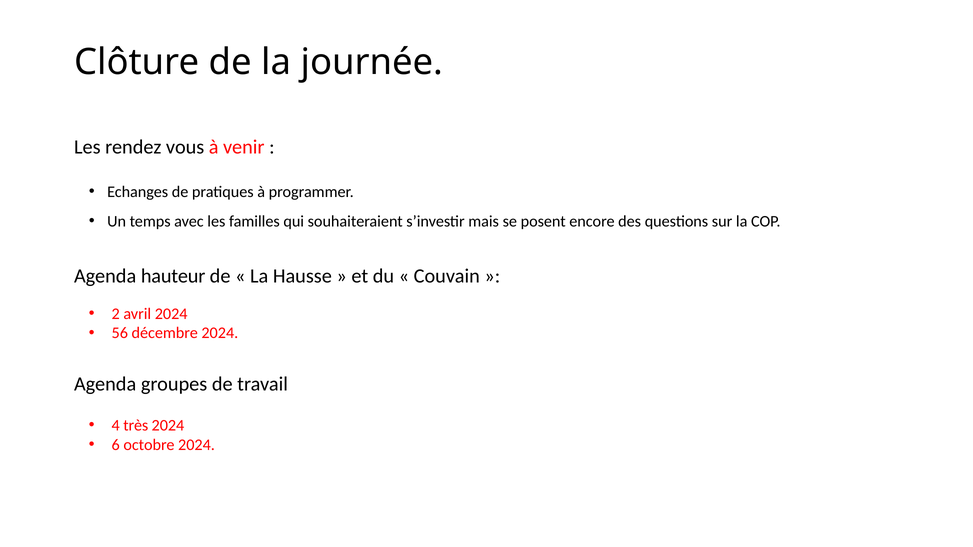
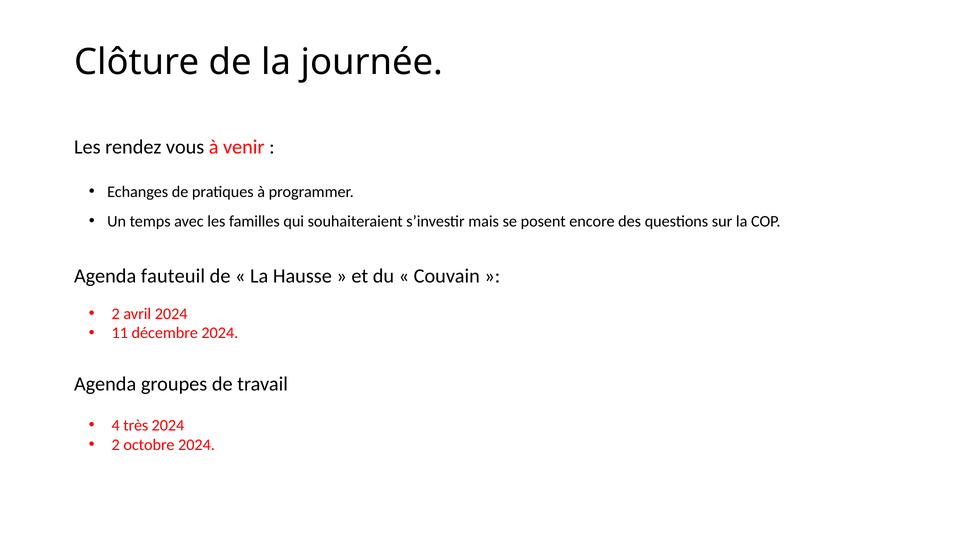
hauteur: hauteur -> fauteuil (173, 276)
56: 56 -> 11 (120, 333)
6: 6 -> 2 (116, 445)
